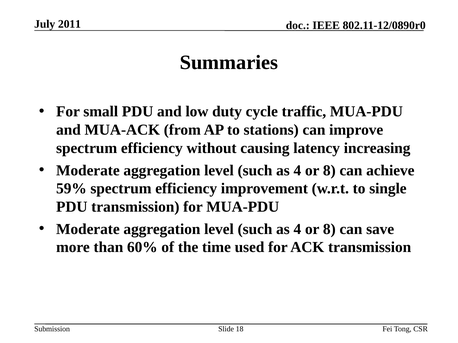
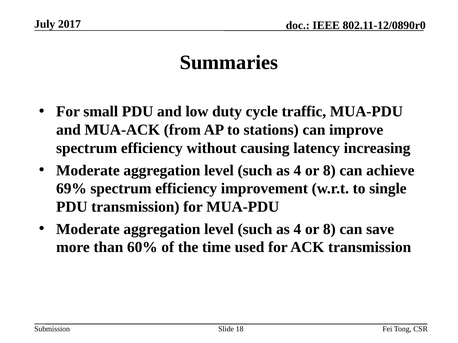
2011: 2011 -> 2017 (69, 24)
59%: 59% -> 69% (71, 189)
